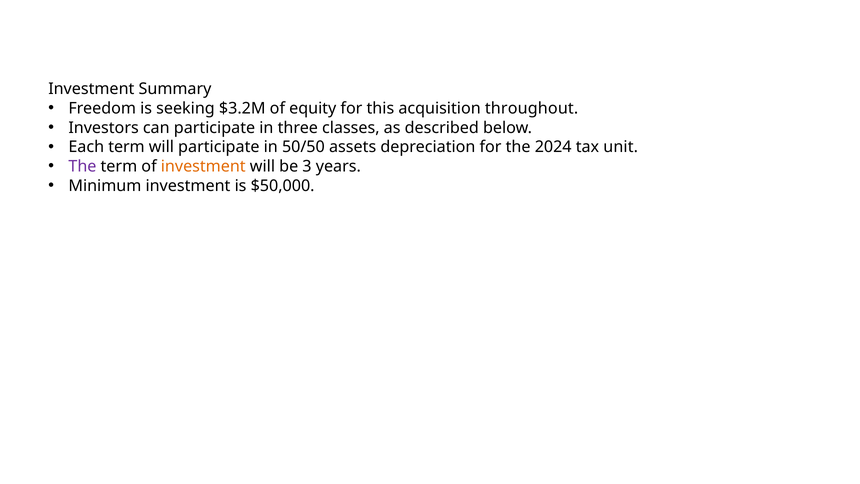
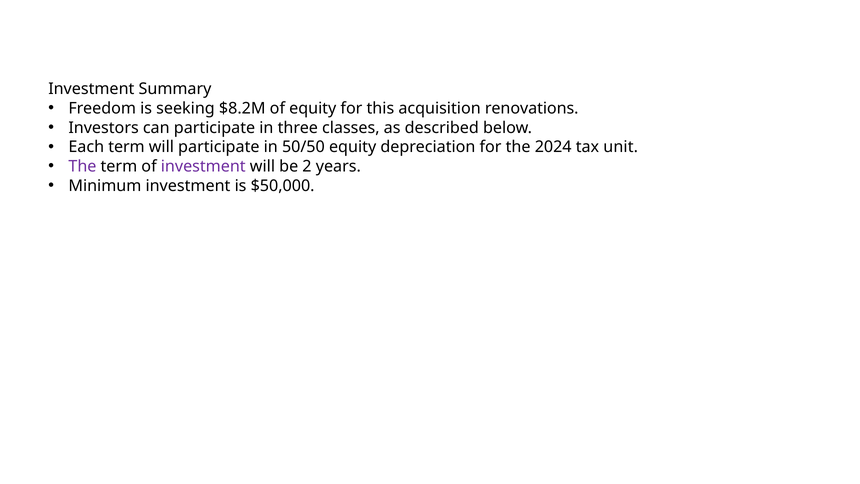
$3.2M: $3.2M -> $8.2M (242, 108)
throughout: throughout -> renovations (532, 108)
50/50 assets: assets -> equity (353, 147)
investment colour: orange -> purple (203, 166)
3: 3 -> 2 (307, 166)
